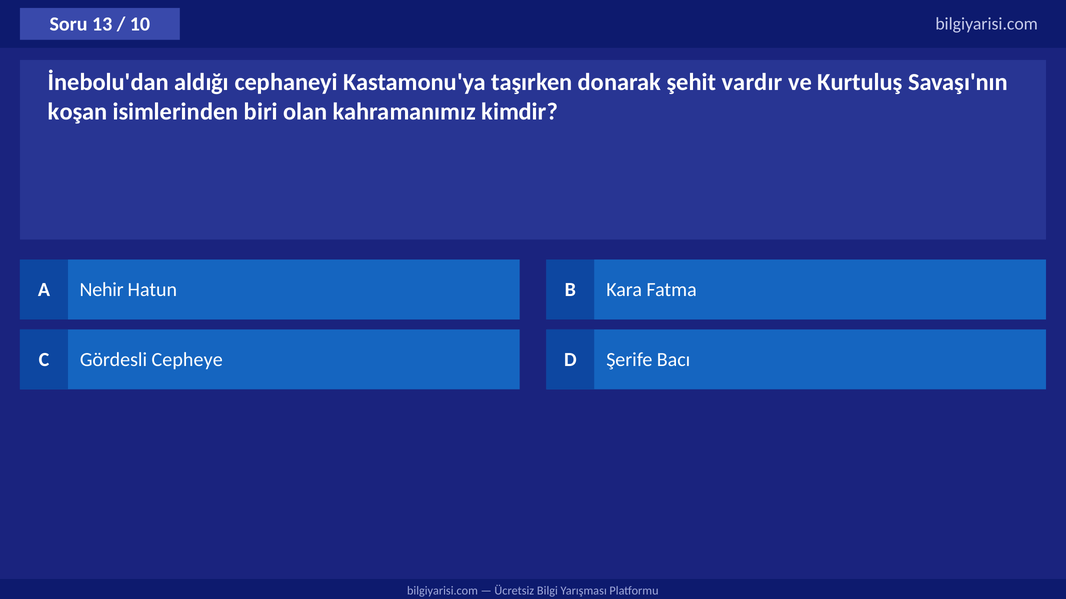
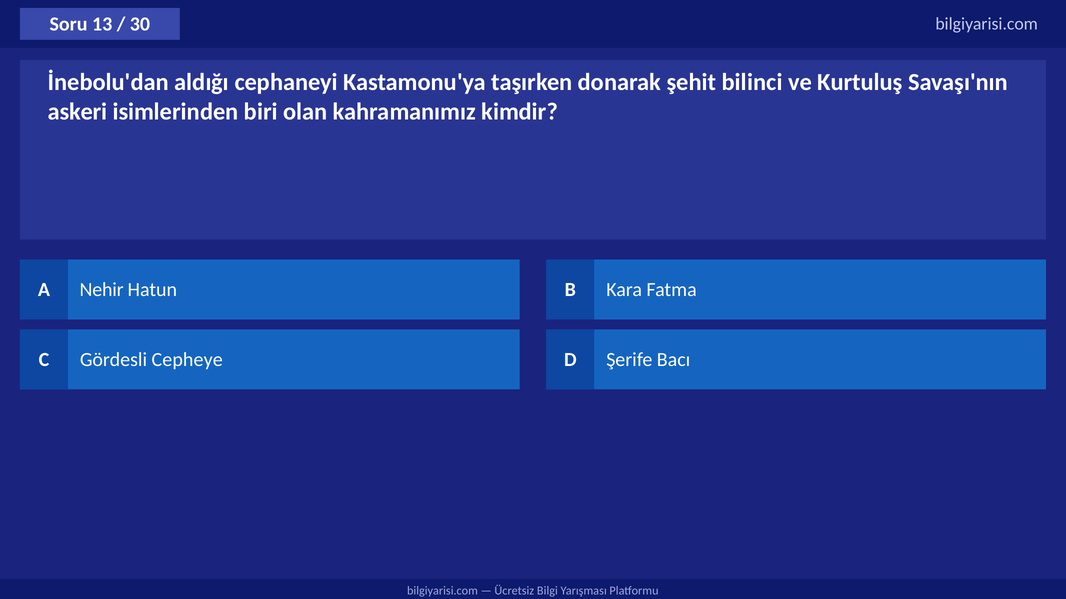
10: 10 -> 30 (140, 24)
vardır: vardır -> bilinci (752, 82)
koşan: koşan -> askeri (78, 112)
